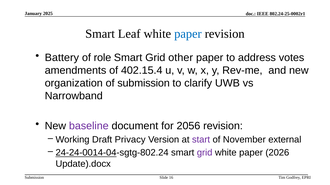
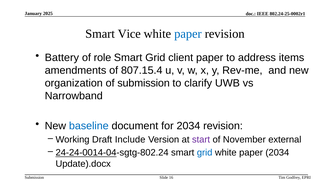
Leaf: Leaf -> Vice (129, 34)
other: other -> client (181, 58)
votes: votes -> items (292, 58)
402.15.4: 402.15.4 -> 807.15.4 (142, 71)
baseline colour: purple -> blue (89, 126)
for 2056: 2056 -> 2034 (188, 126)
Privacy: Privacy -> Include (130, 140)
grid colour: purple -> blue (205, 153)
paper 2026: 2026 -> 2034 (277, 153)
